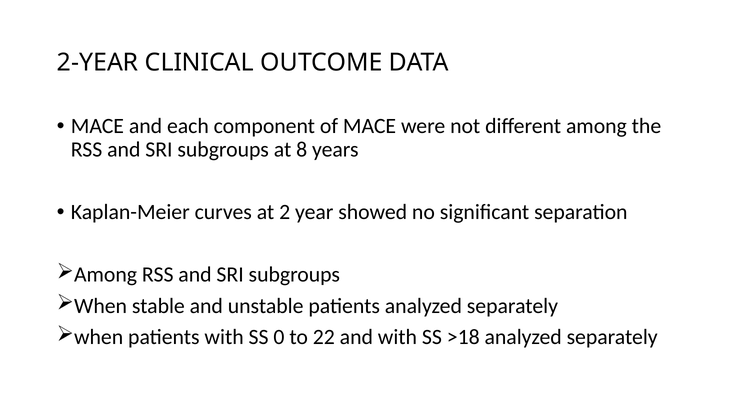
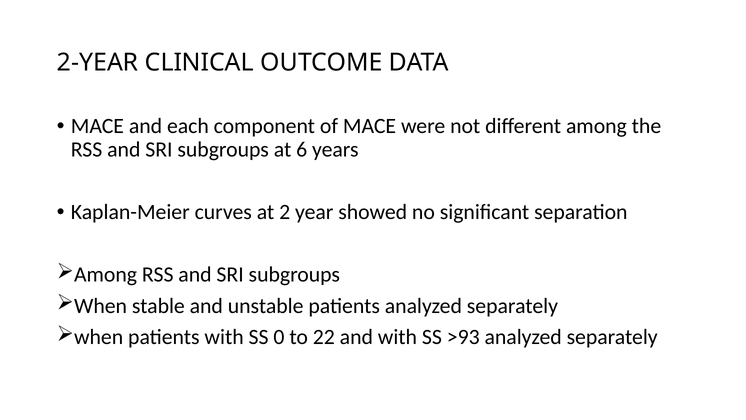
8: 8 -> 6 (302, 150)
>18: >18 -> >93 (463, 337)
